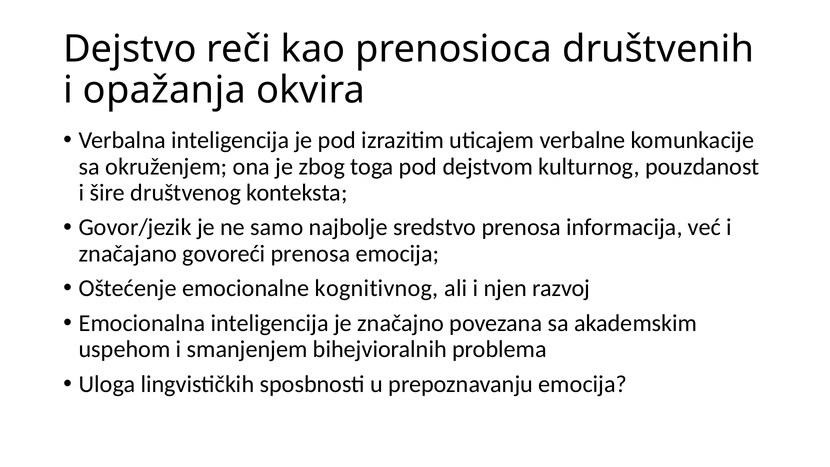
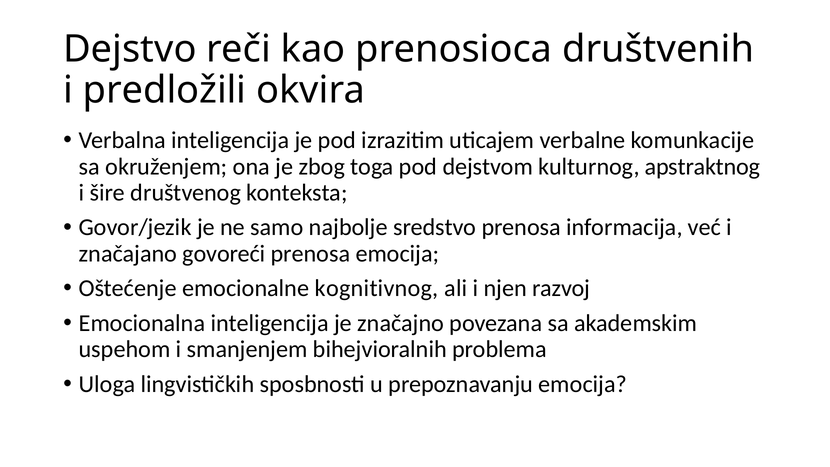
opažanja: opažanja -> predložili (165, 90)
pouzdanost: pouzdanost -> apstraktnog (702, 166)
